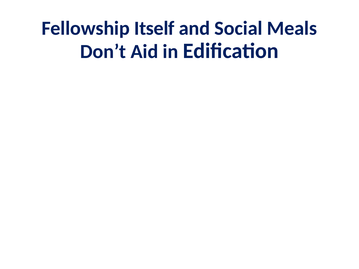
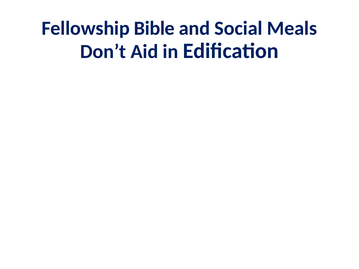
Itself: Itself -> Bible (154, 28)
